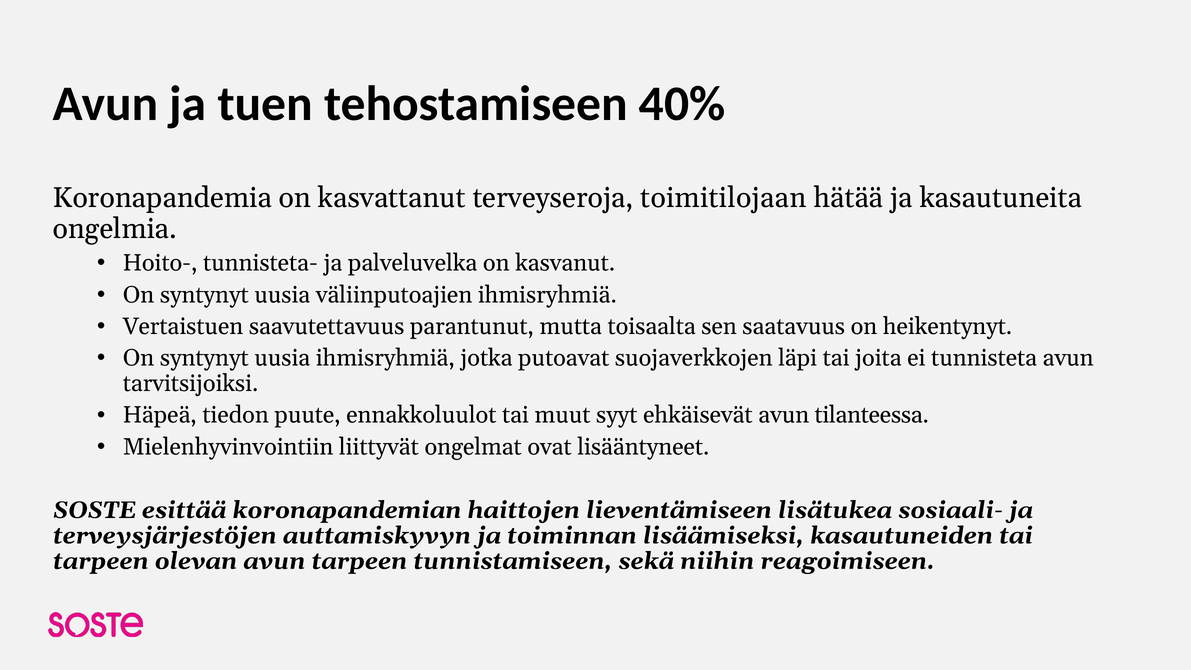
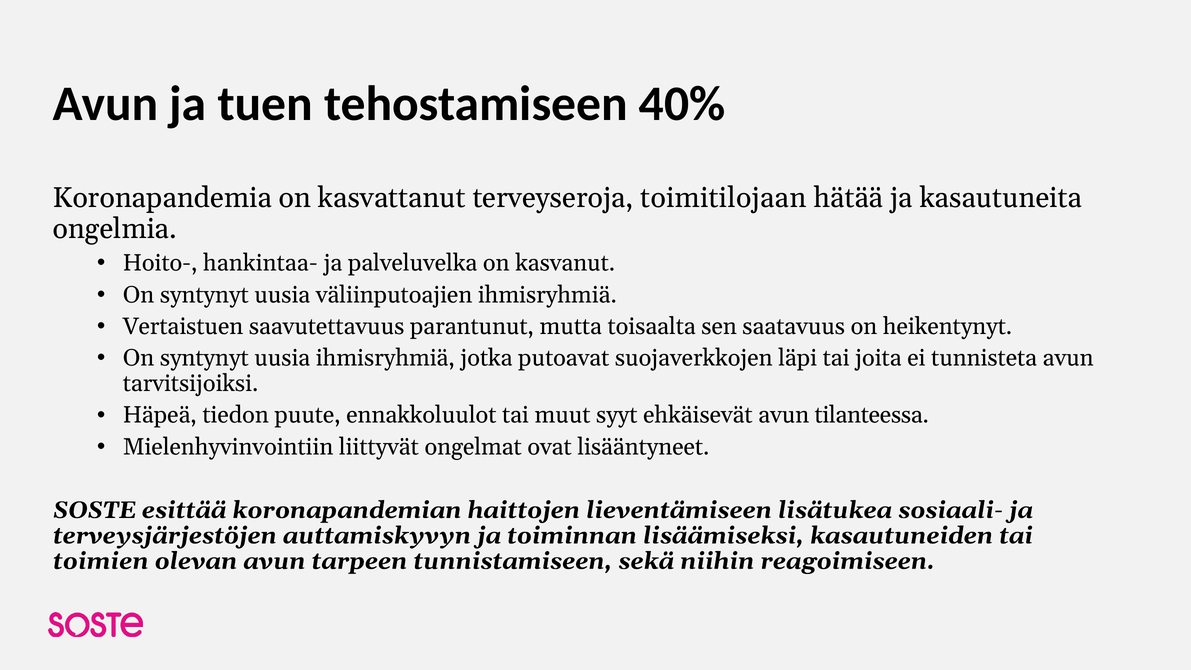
tunnisteta-: tunnisteta- -> hankintaa- (260, 263)
tarpeen: tarpeen -> toimien (101, 561)
